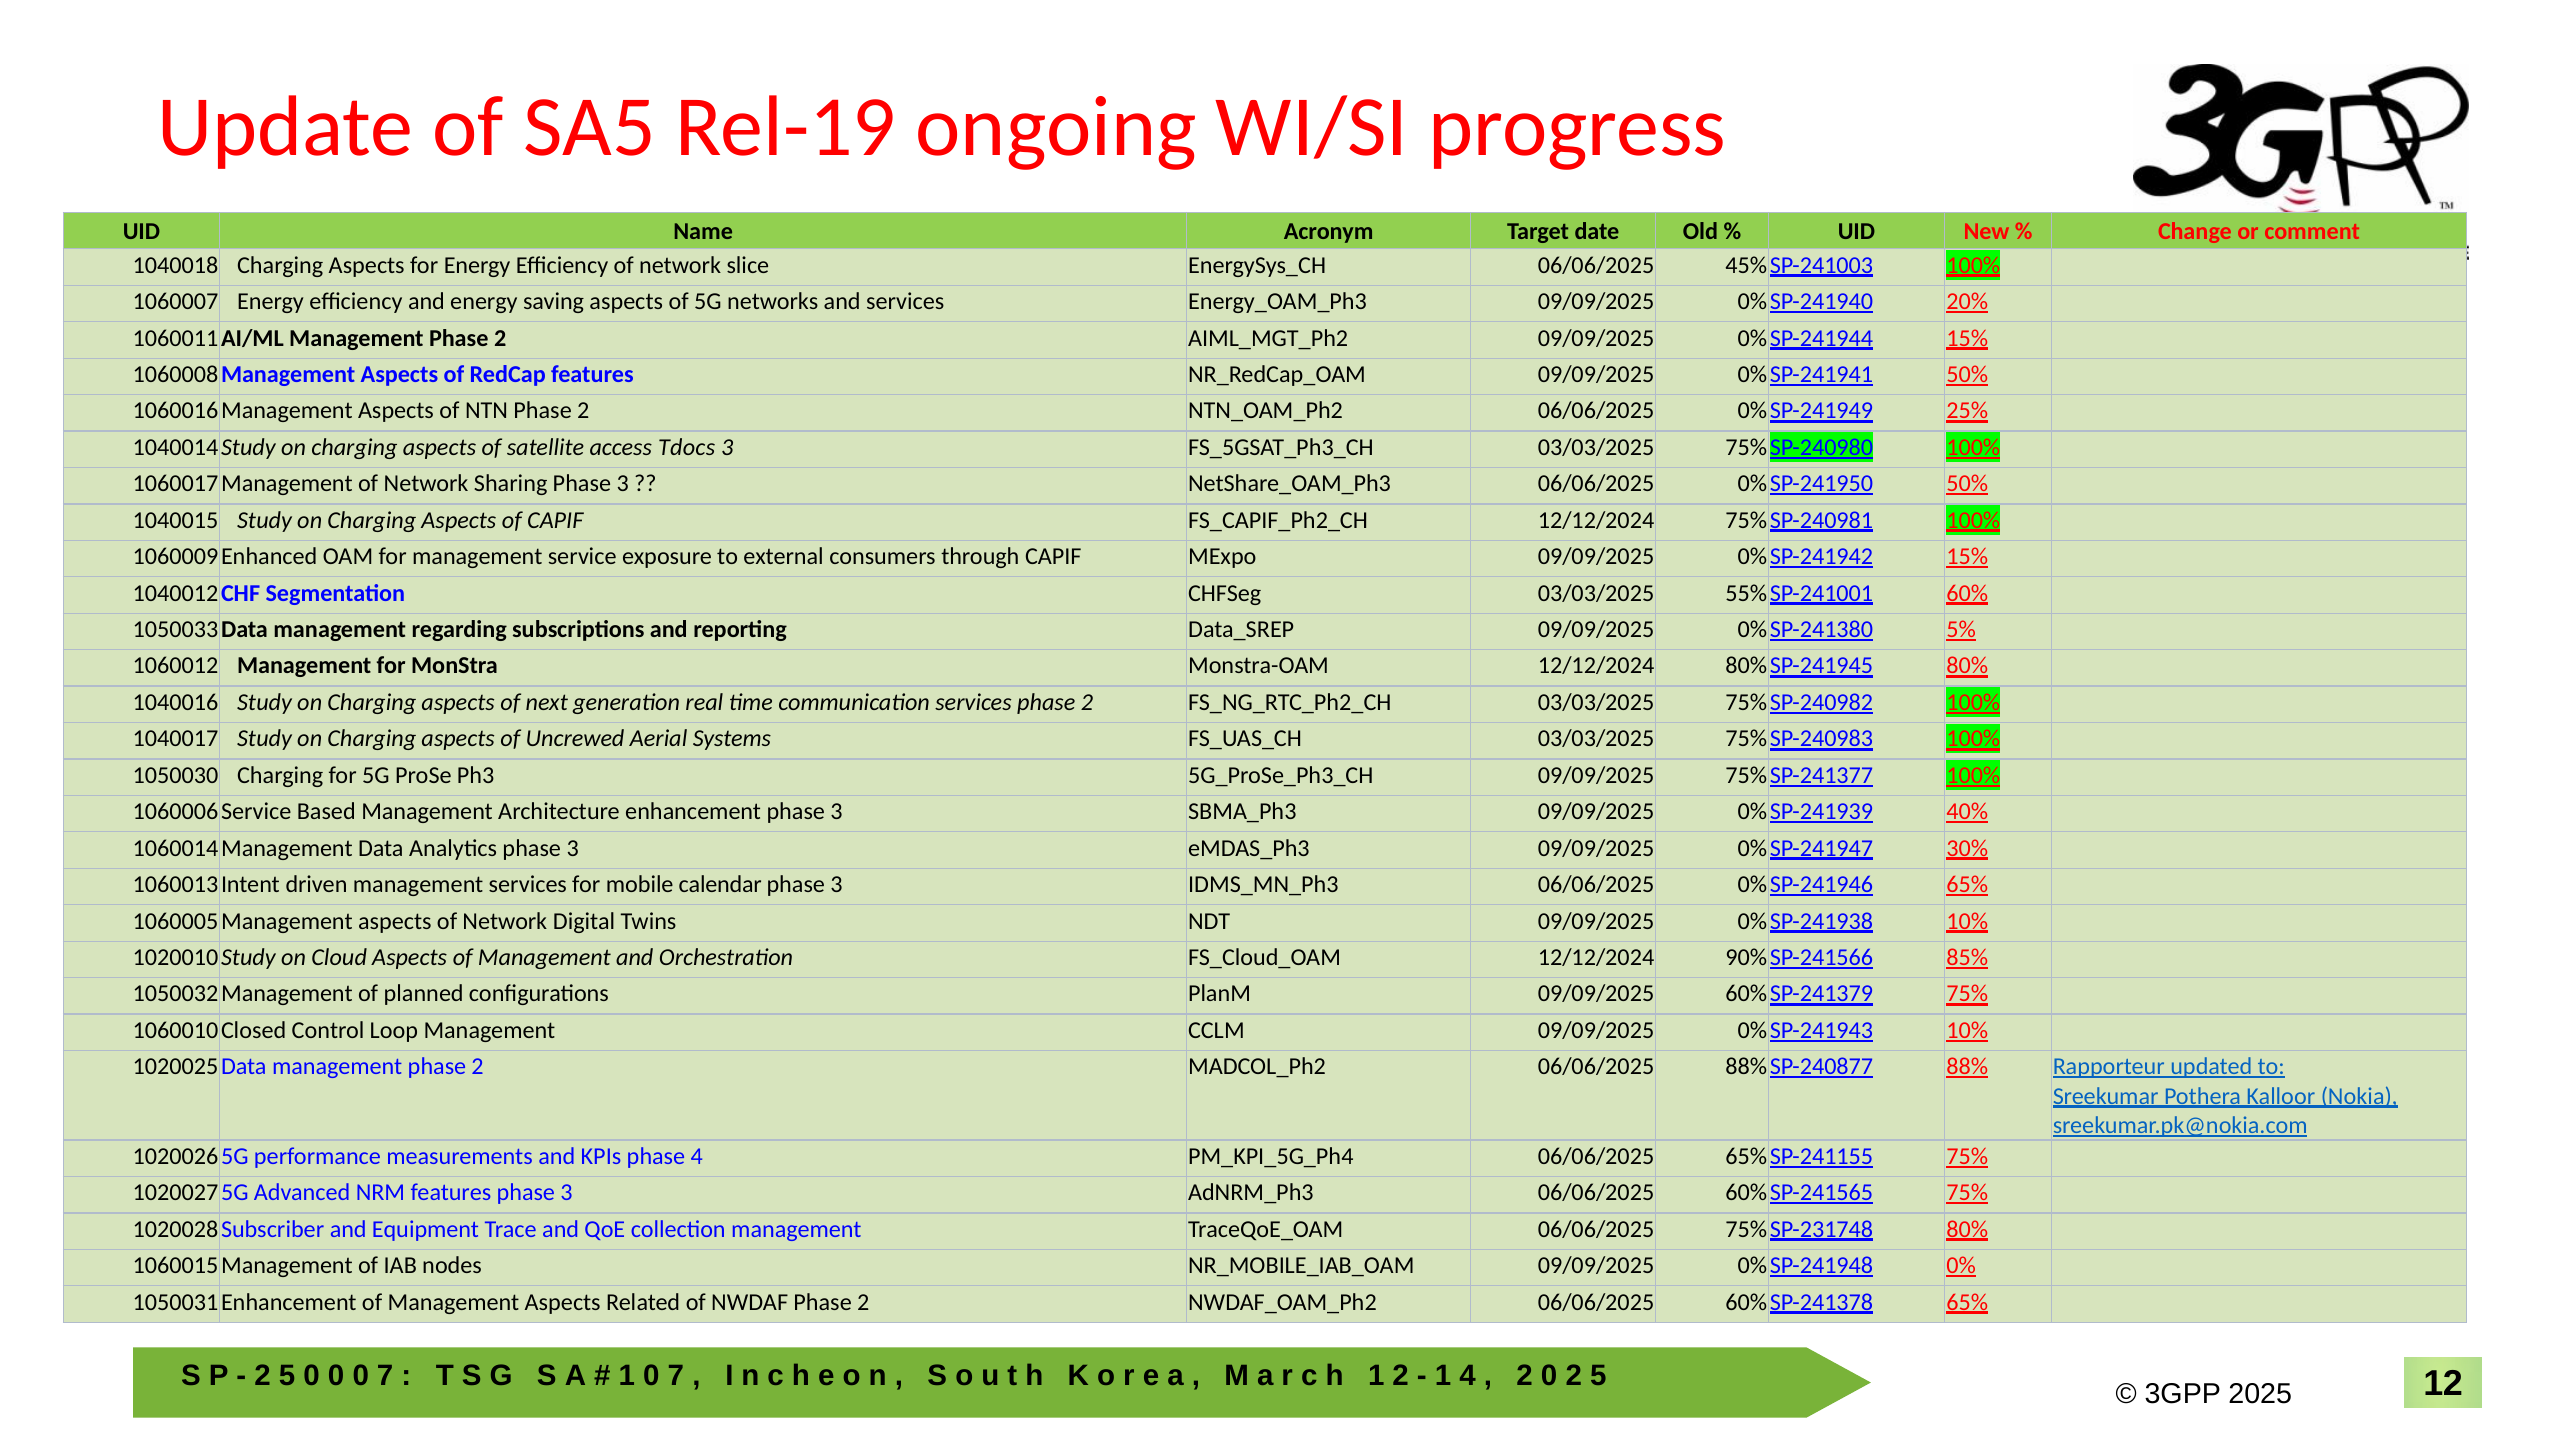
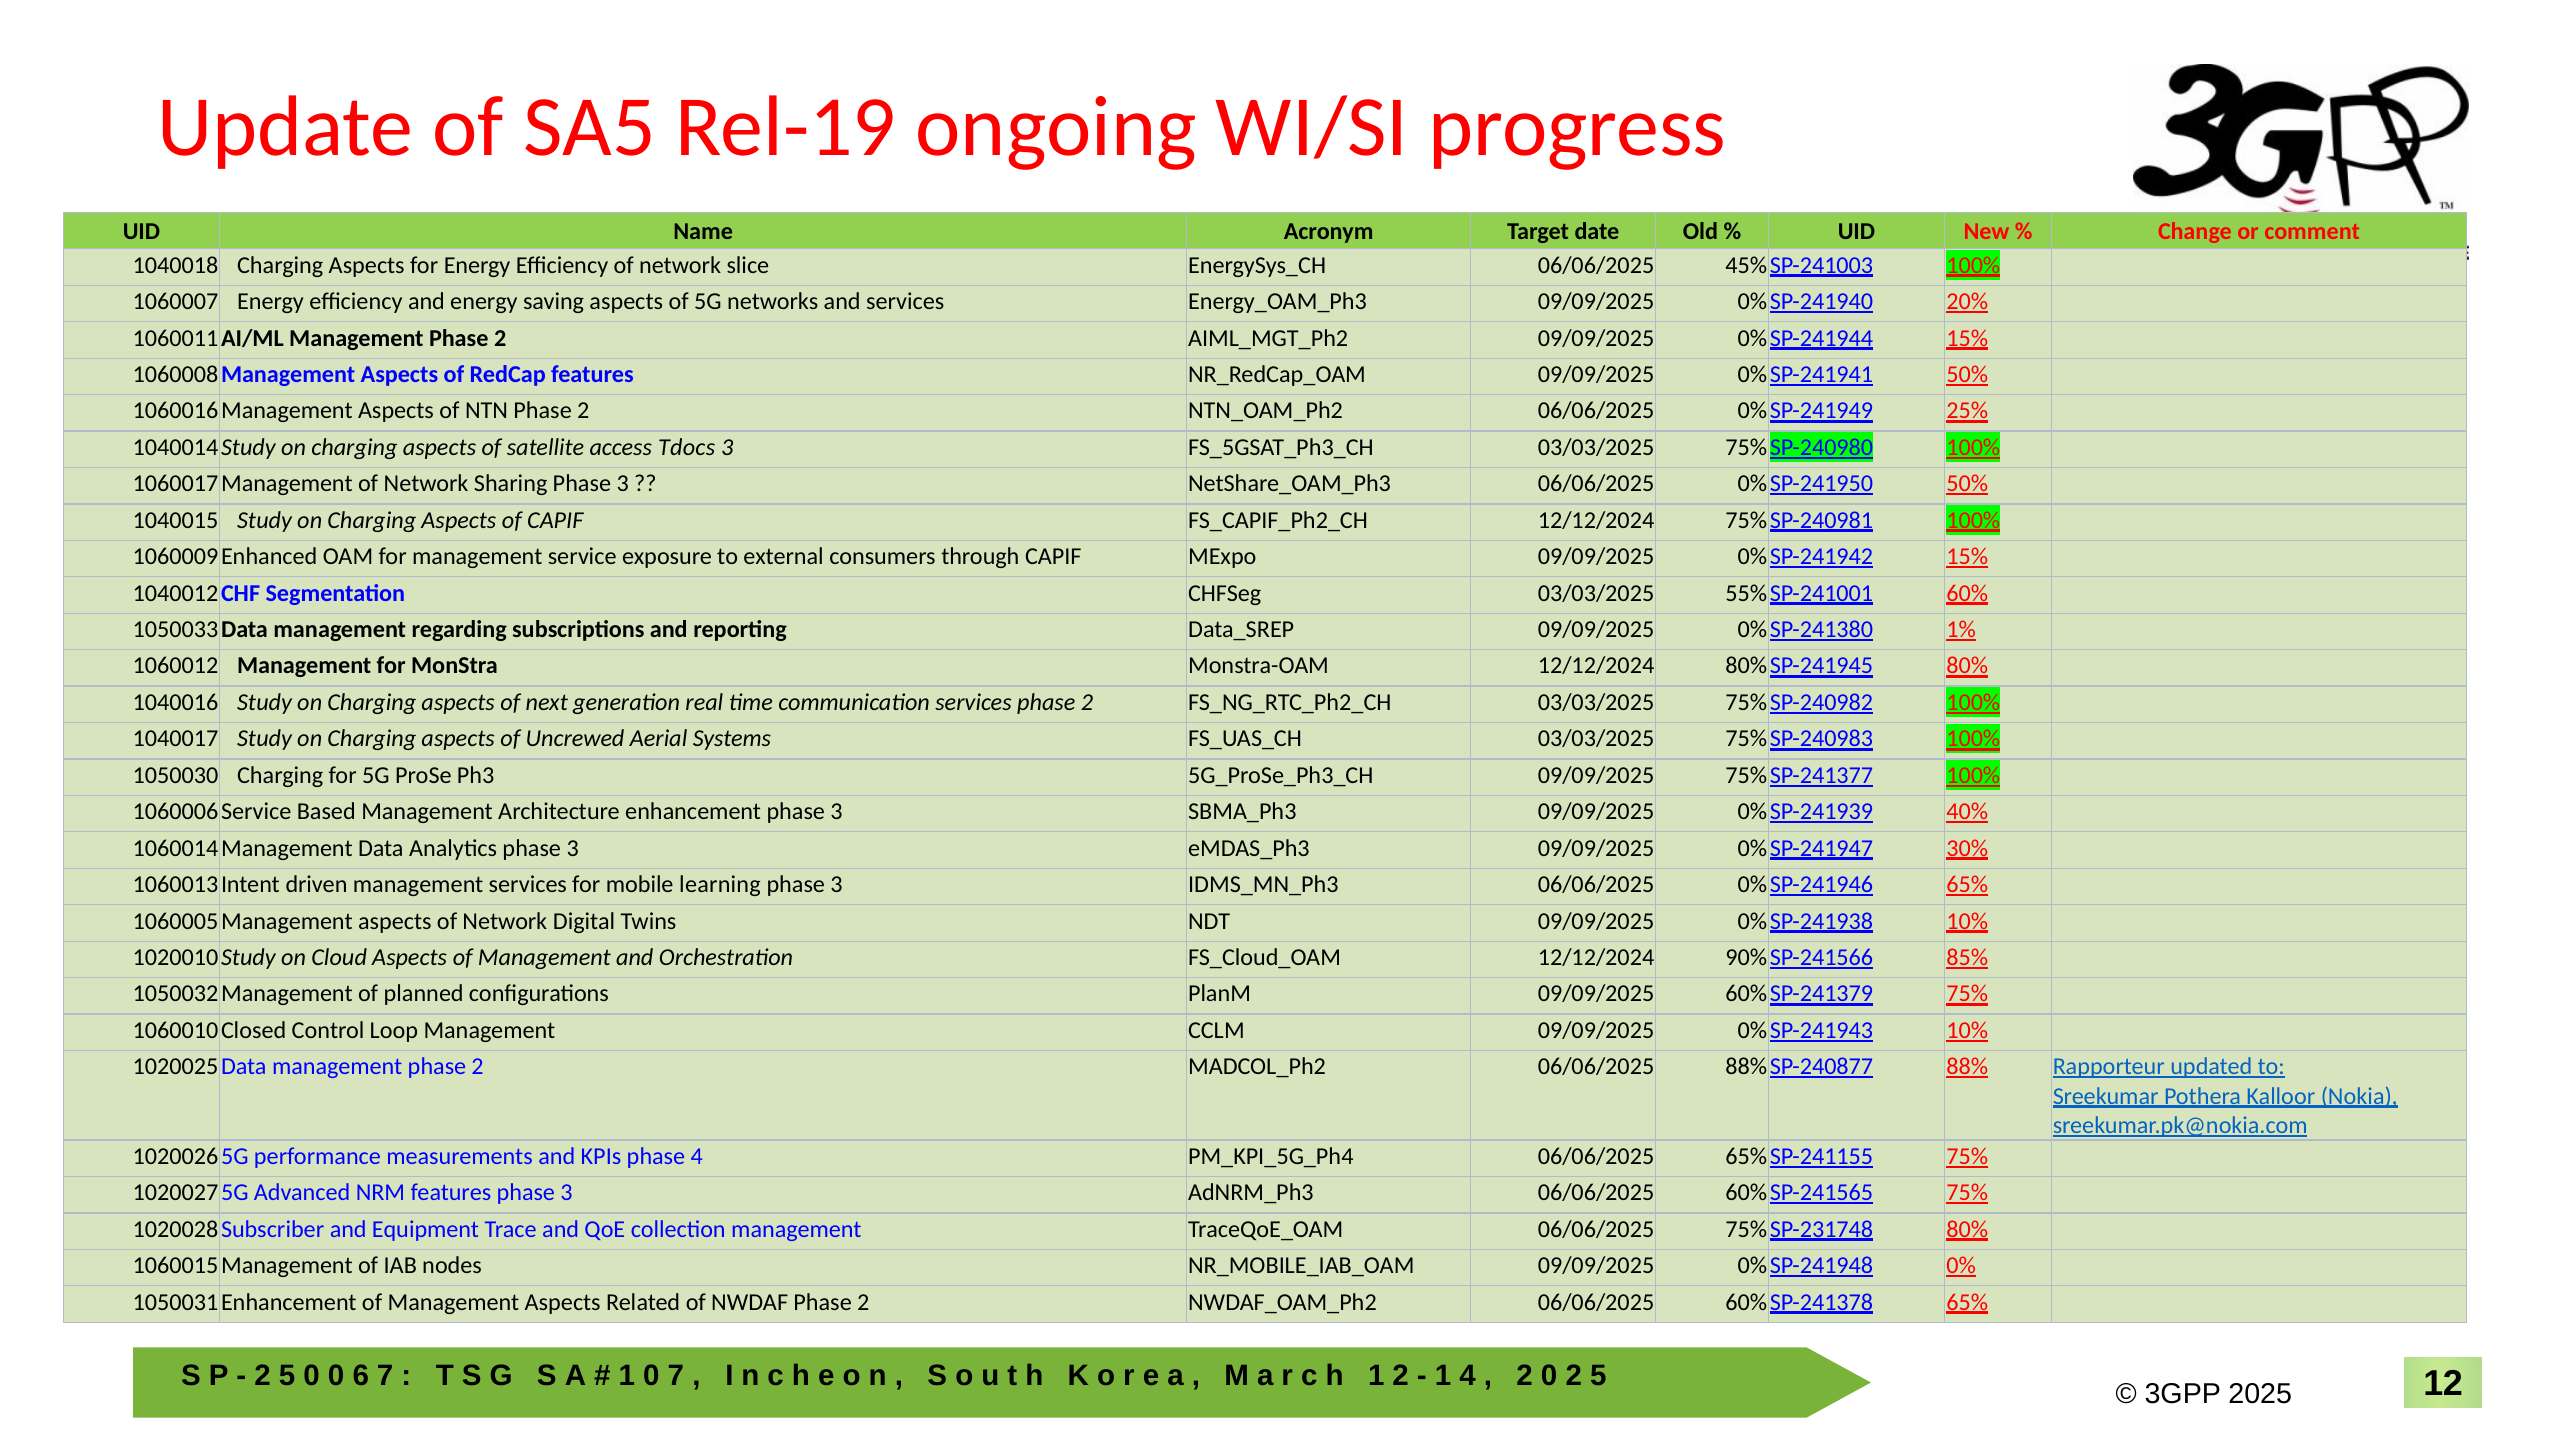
5%: 5% -> 1% (1961, 630)
calendar: calendar -> learning (720, 885)
0: 0 -> 6 (361, 1376)
